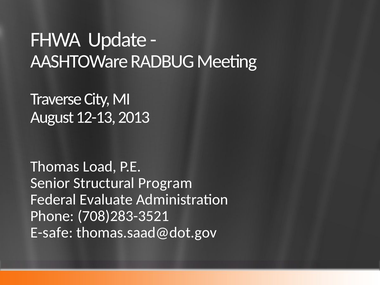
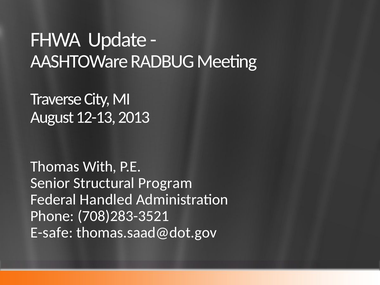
Load: Load -> With (100, 167)
Evaluate: Evaluate -> Handled (106, 200)
